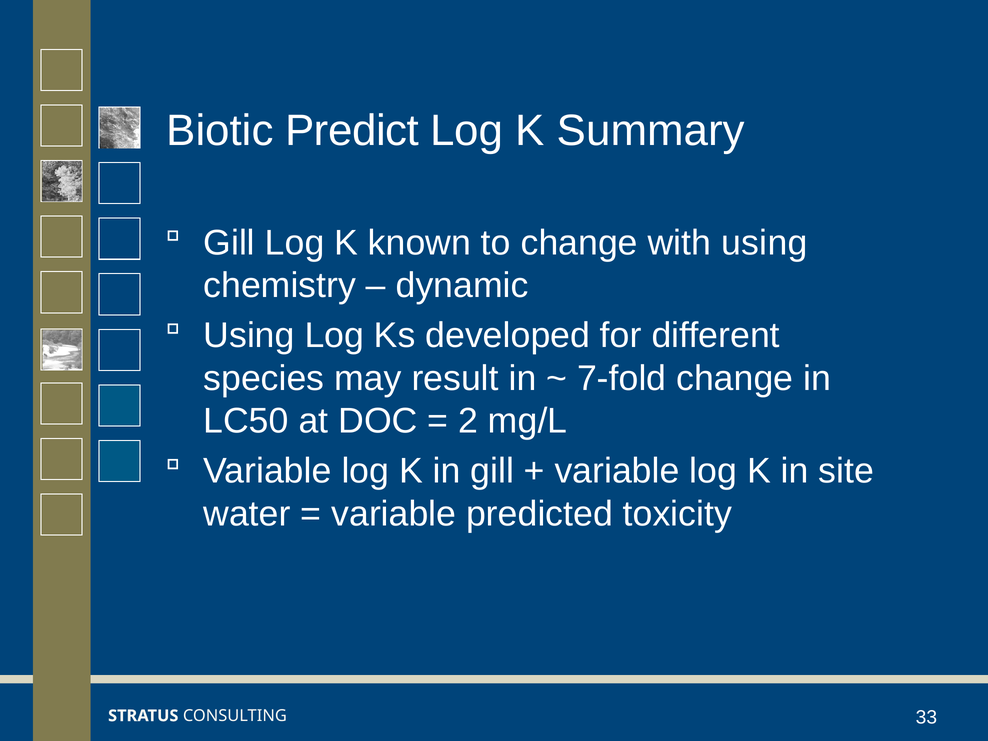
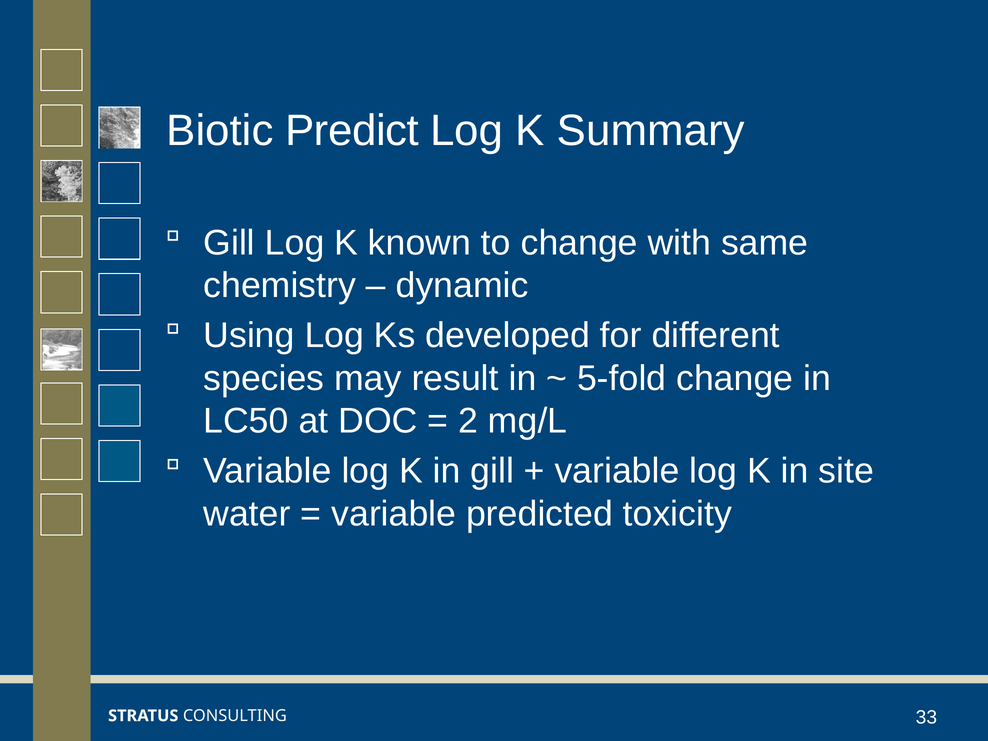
with using: using -> same (765, 243)
7-fold: 7-fold -> 5-fold (622, 378)
